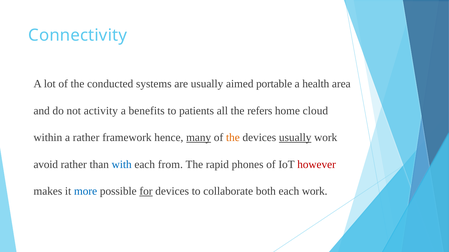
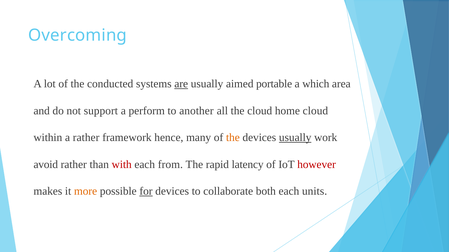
Connectivity: Connectivity -> Overcoming (78, 35)
are underline: none -> present (181, 84)
health: health -> which (316, 84)
activity: activity -> support (101, 111)
benefits: benefits -> perform (147, 111)
patients: patients -> another (196, 111)
the refers: refers -> cloud (260, 111)
many underline: present -> none (199, 138)
with colour: blue -> red (122, 165)
phones: phones -> latency (248, 165)
more colour: blue -> orange (86, 192)
each work: work -> units (315, 192)
